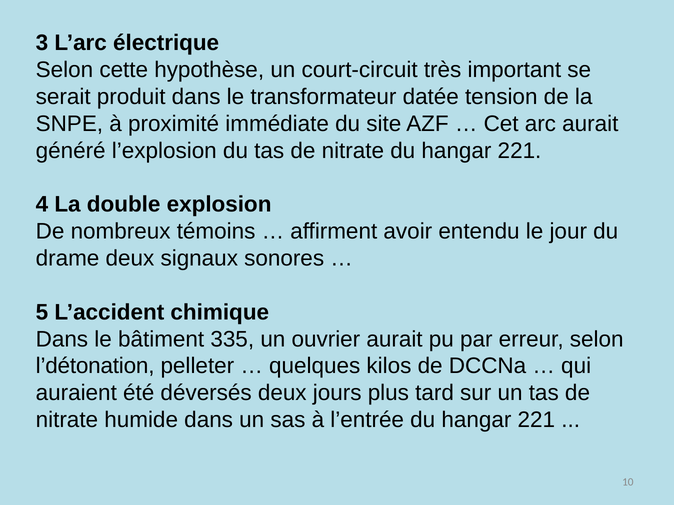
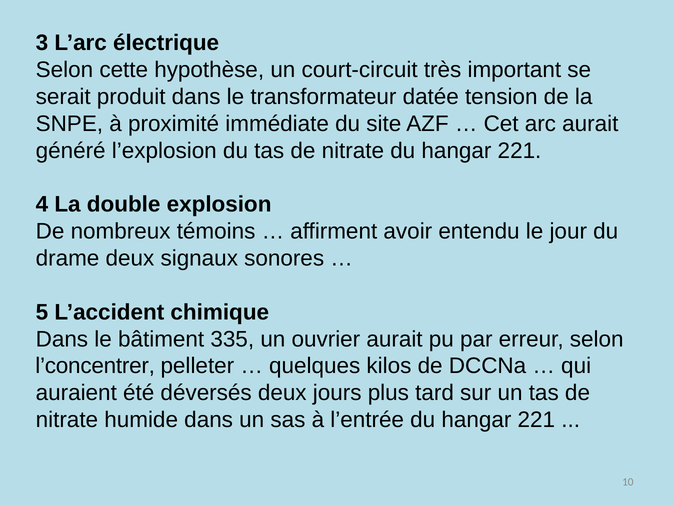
l’détonation: l’détonation -> l’concentrer (95, 366)
